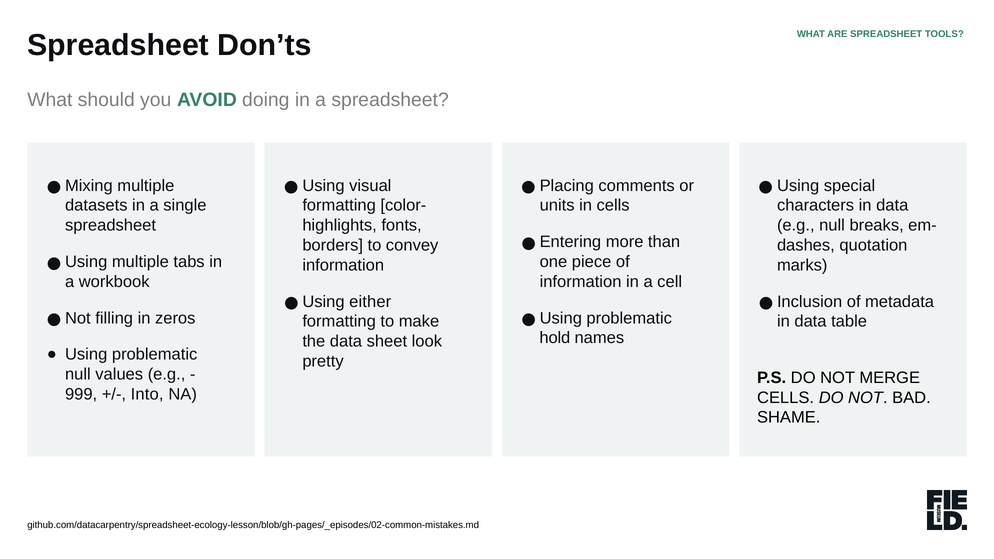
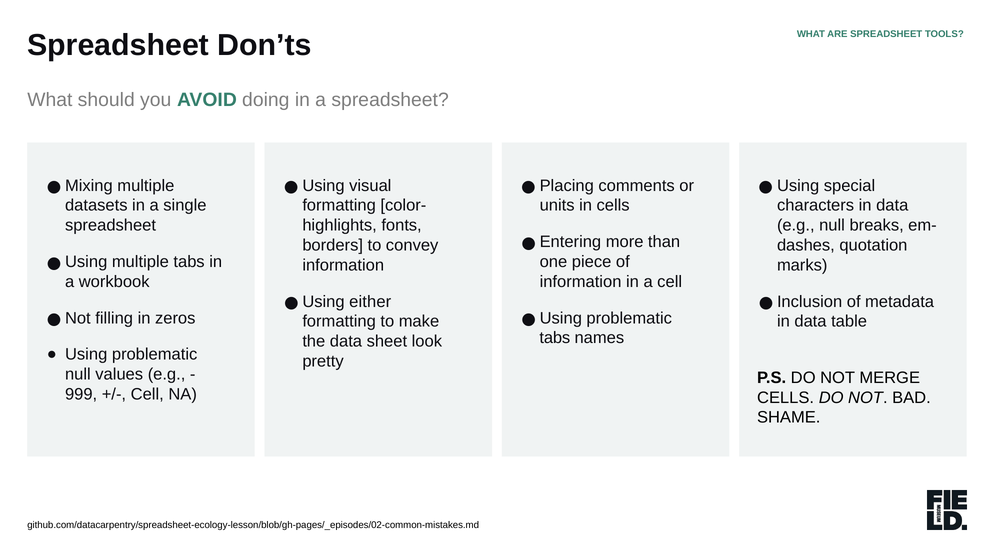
hold: hold -> tabs (555, 338)
Into: Into -> Cell (147, 394)
